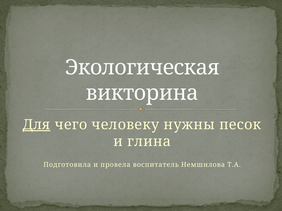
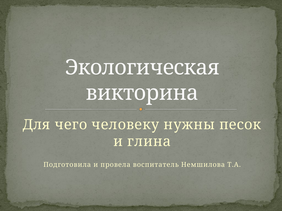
Для underline: present -> none (36, 125)
